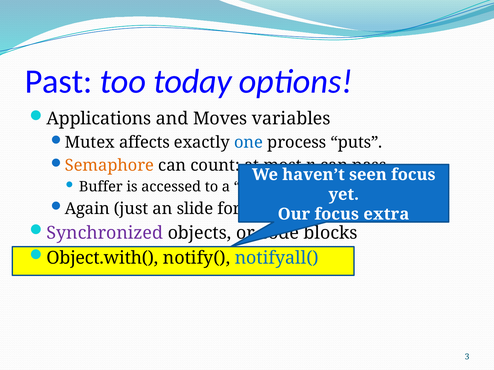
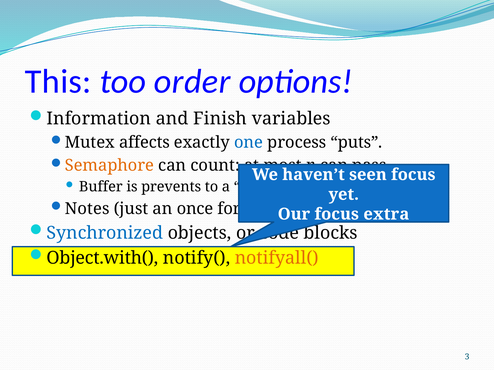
Past: Past -> This (58, 82)
today: today -> order (192, 82)
Applications: Applications -> Information (99, 119)
Moves: Moves -> Finish (220, 119)
accessed: accessed -> prevents (171, 187)
Again: Again -> Notes (87, 209)
slide: slide -> once (195, 209)
Synchronized colour: purple -> blue (105, 233)
notifyall( colour: blue -> orange (277, 258)
